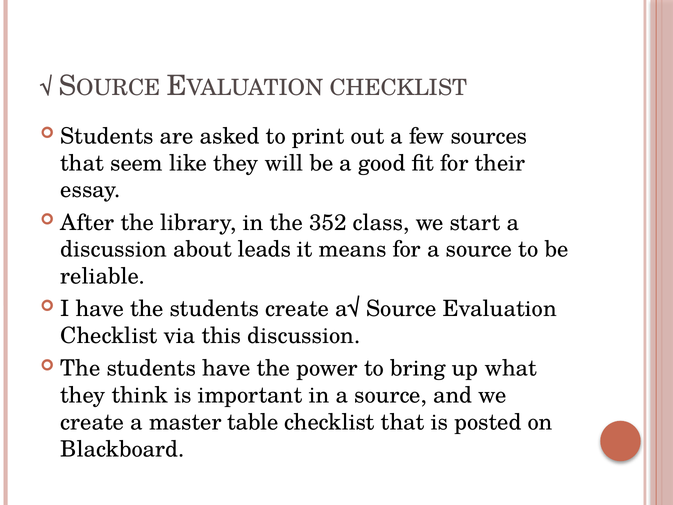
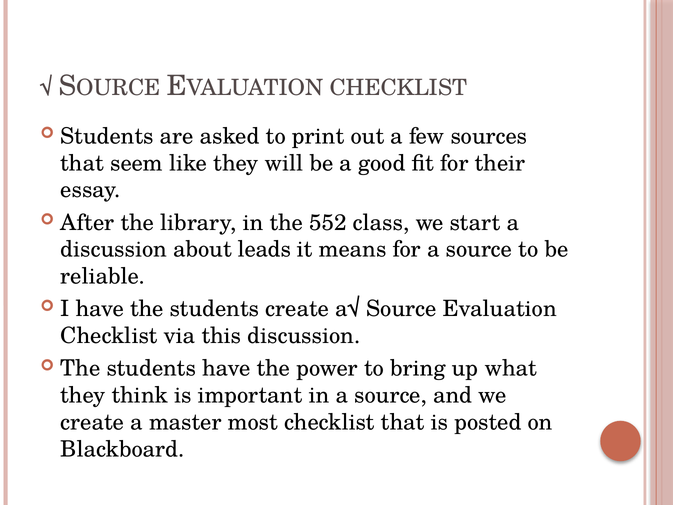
352: 352 -> 552 (328, 223)
table: table -> most (253, 422)
